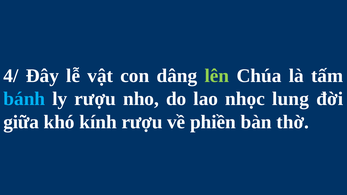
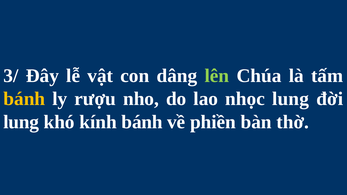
4/: 4/ -> 3/ (11, 76)
bánh colour: light blue -> yellow (24, 99)
giữa: giữa -> lung (21, 122)
kính rượu: rượu -> bánh (142, 122)
